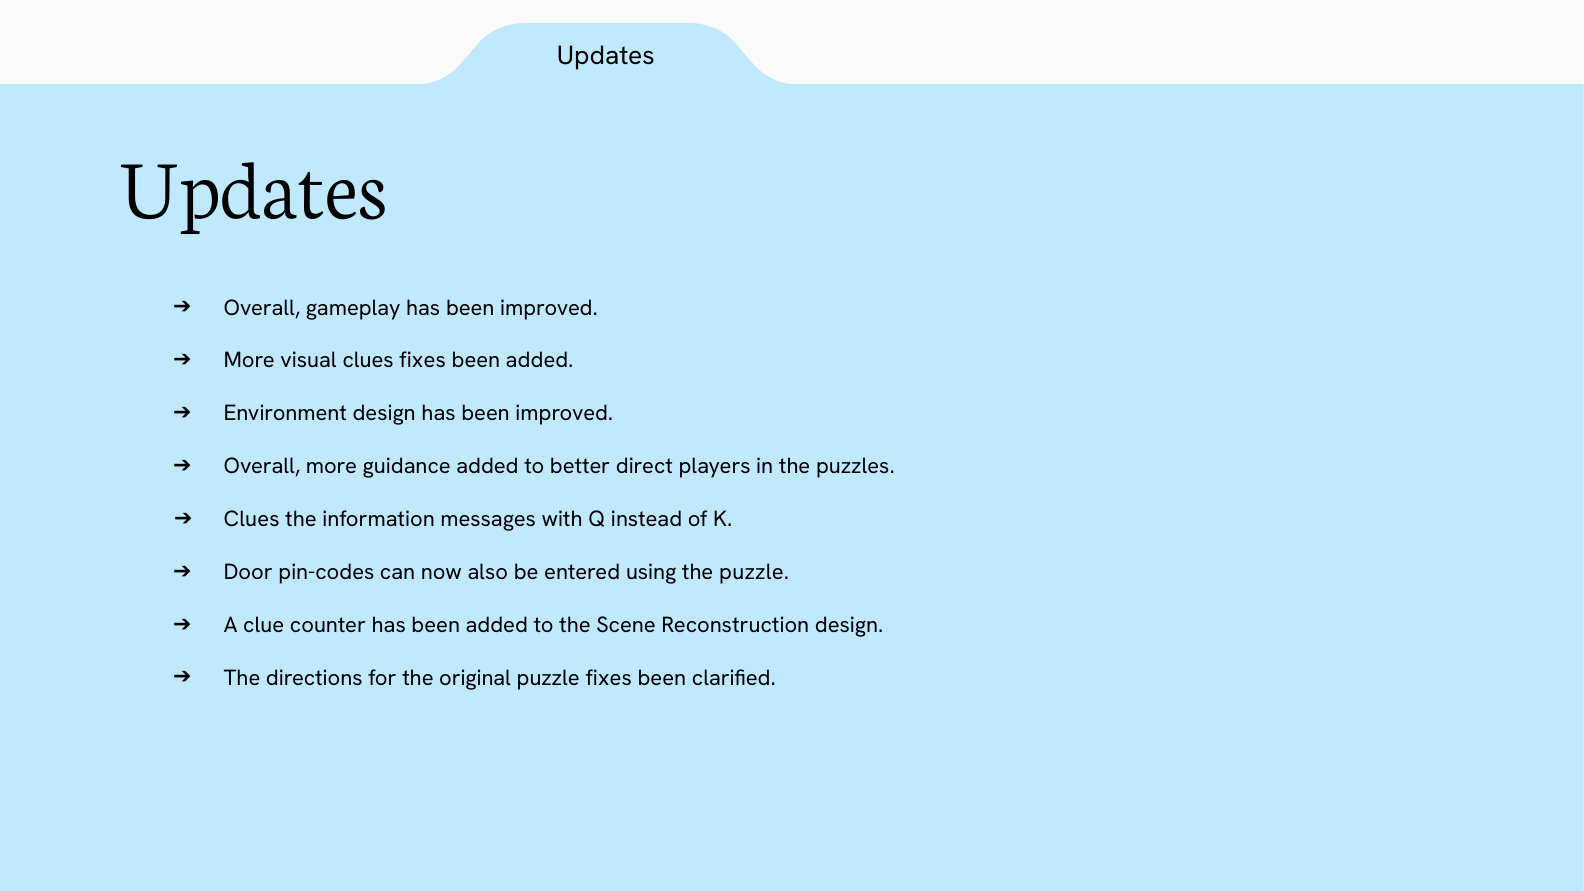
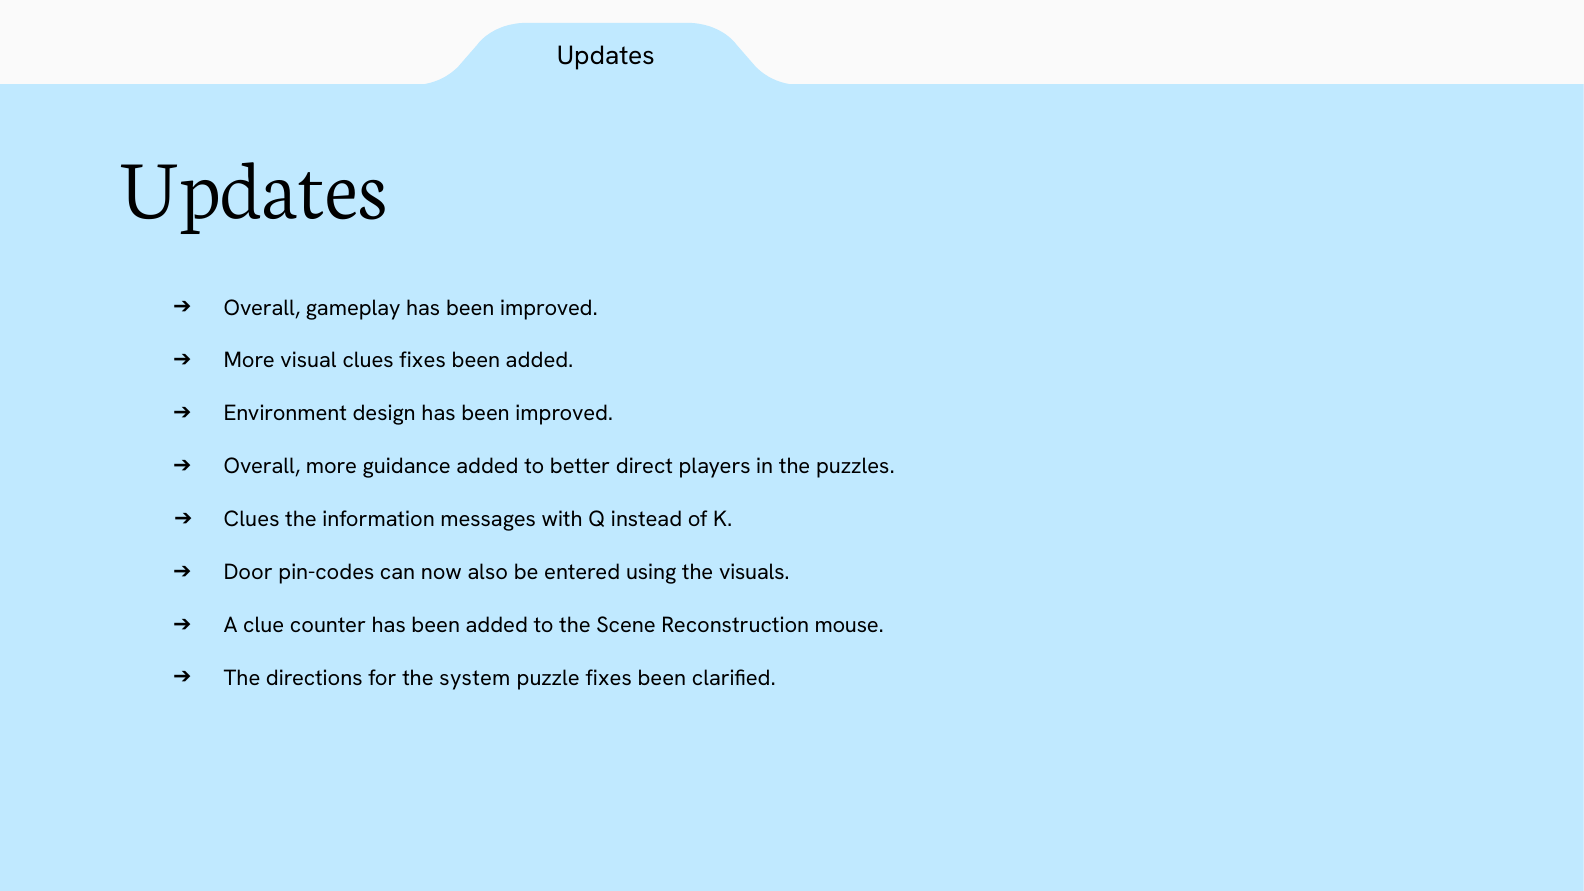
the puzzle: puzzle -> visuals (754, 572)
Reconstruction design: design -> mouse (849, 625)
original: original -> system (475, 678)
